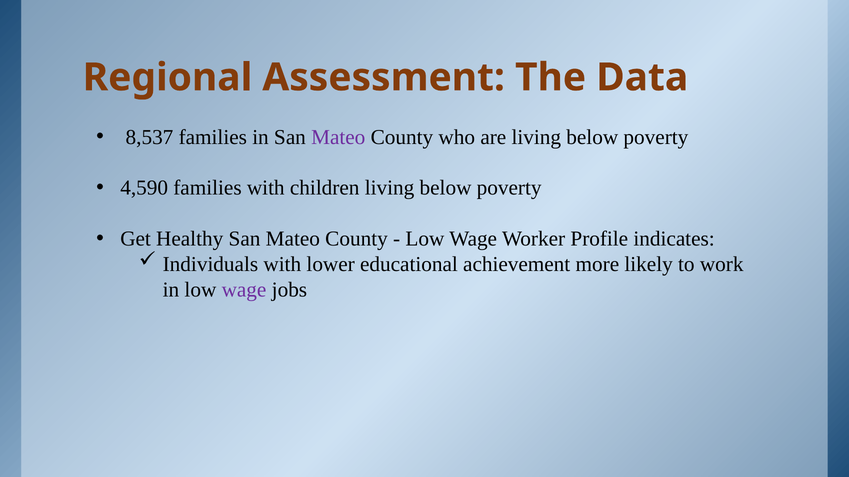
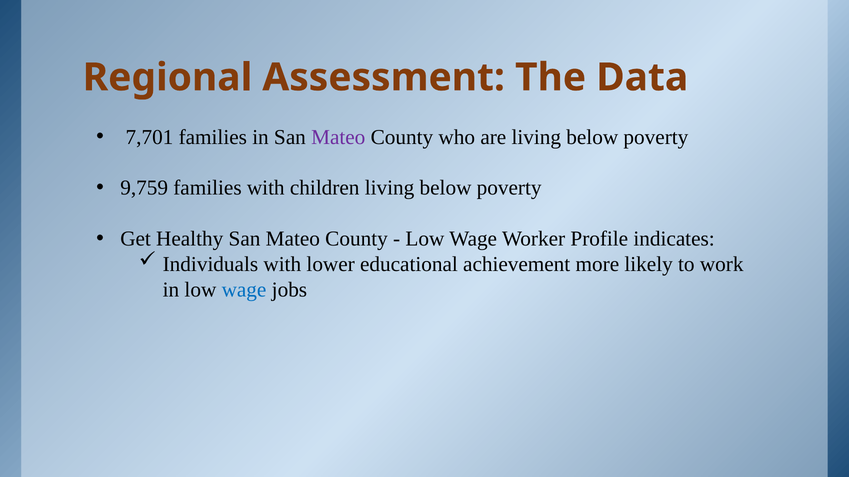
8,537: 8,537 -> 7,701 (149, 137)
4,590: 4,590 -> 9,759 (144, 188)
wage colour: purple -> blue (244, 290)
